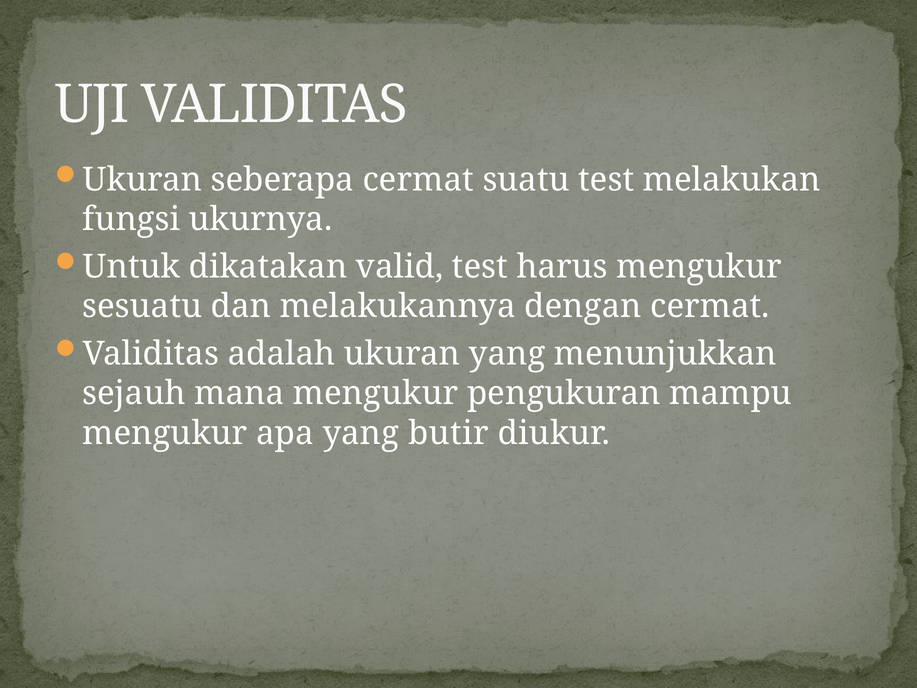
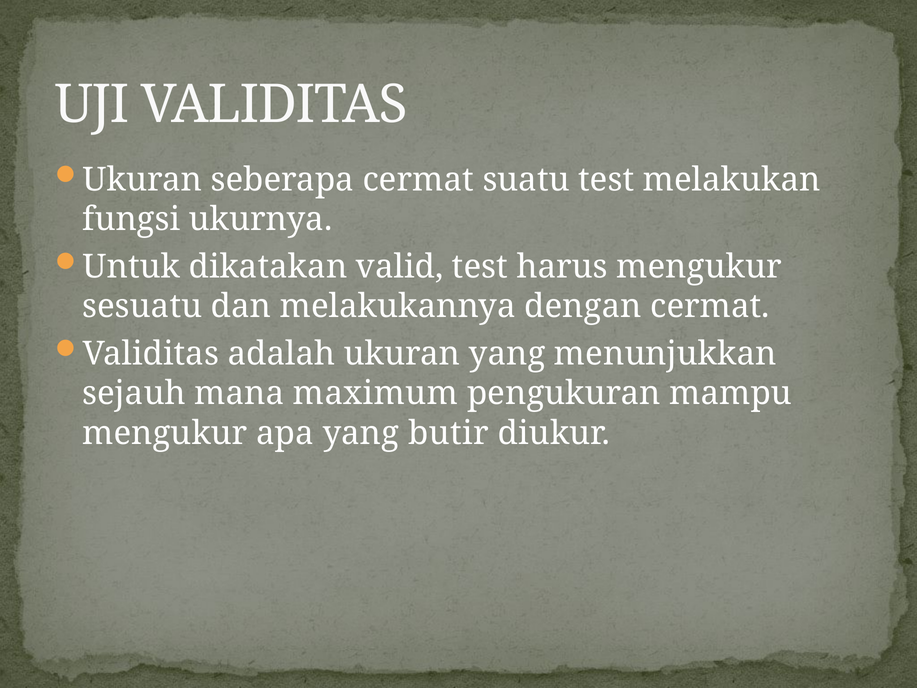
mana mengukur: mengukur -> maximum (375, 393)
